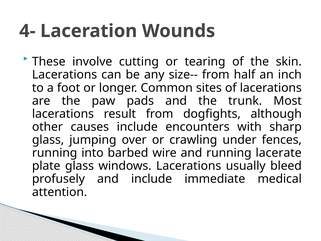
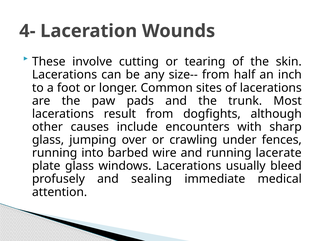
and include: include -> sealing (152, 179)
